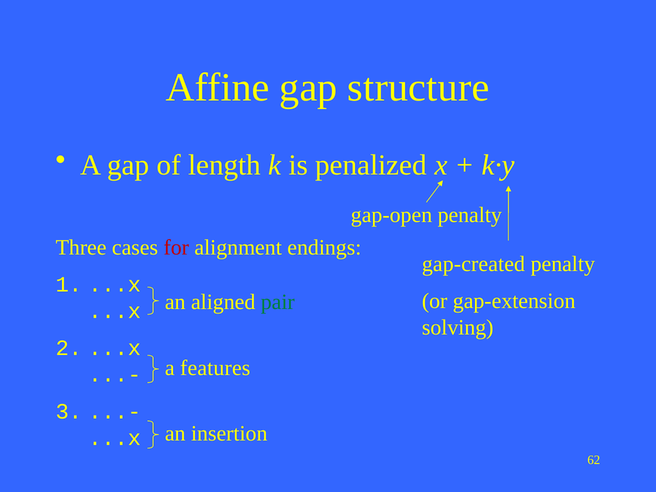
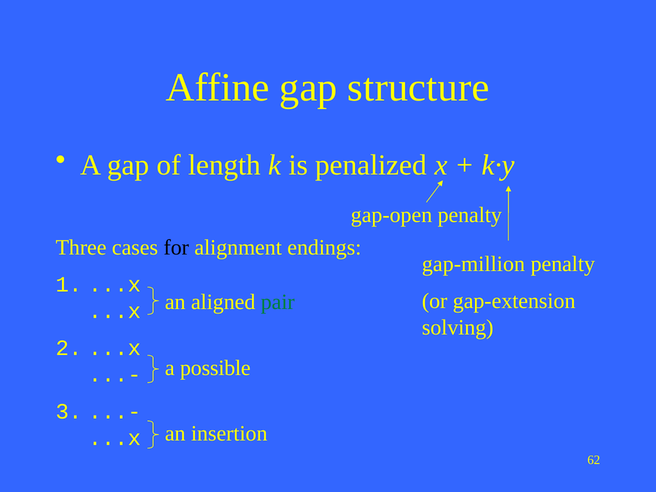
for colour: red -> black (176, 248)
gap-created: gap-created -> gap-million (473, 264)
features: features -> possible (215, 368)
